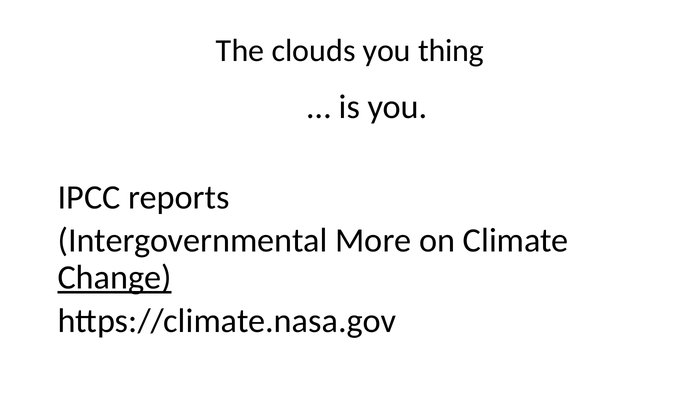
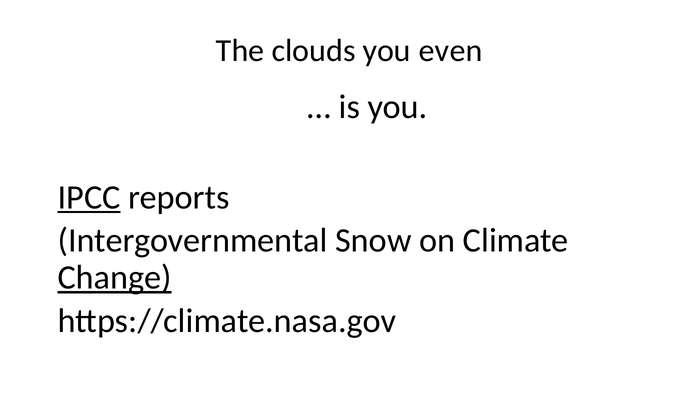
thing: thing -> even (451, 51)
IPCC underline: none -> present (89, 198)
More: More -> Snow (373, 241)
